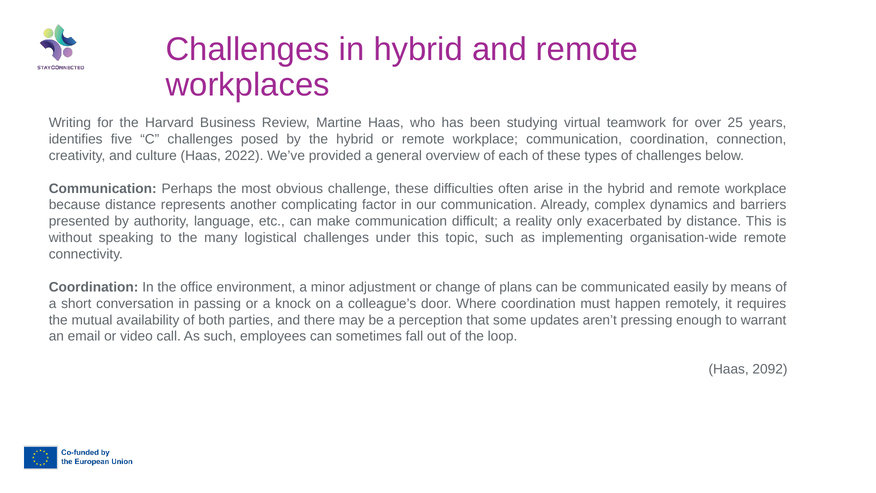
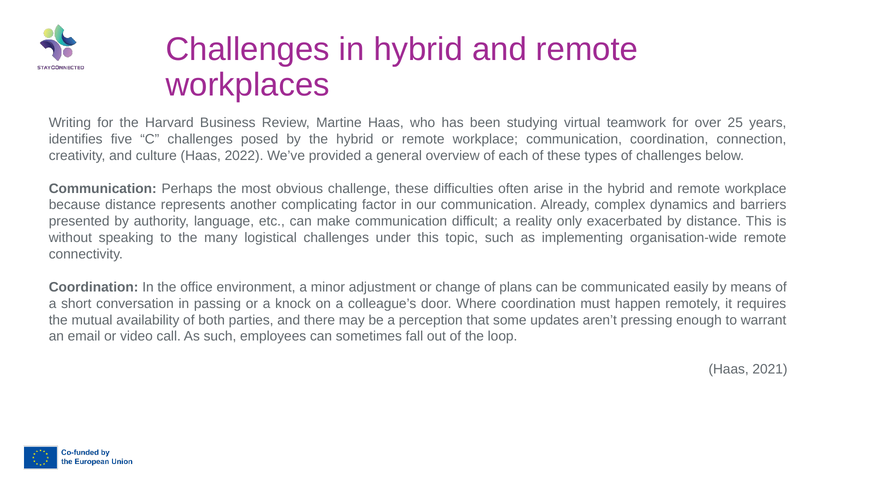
2092: 2092 -> 2021 (770, 369)
